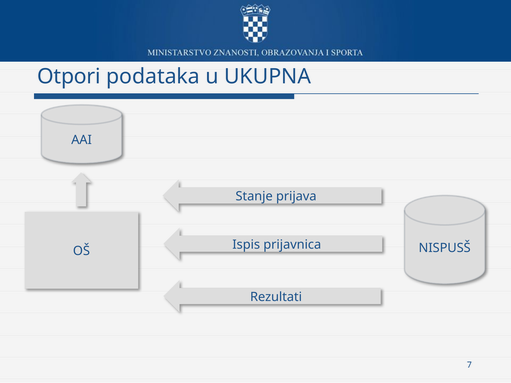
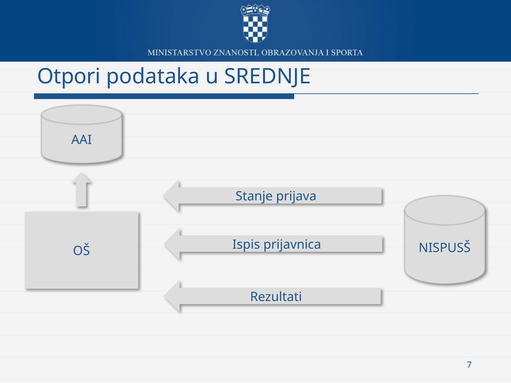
UKUPNA: UKUPNA -> SREDNJE (267, 77)
